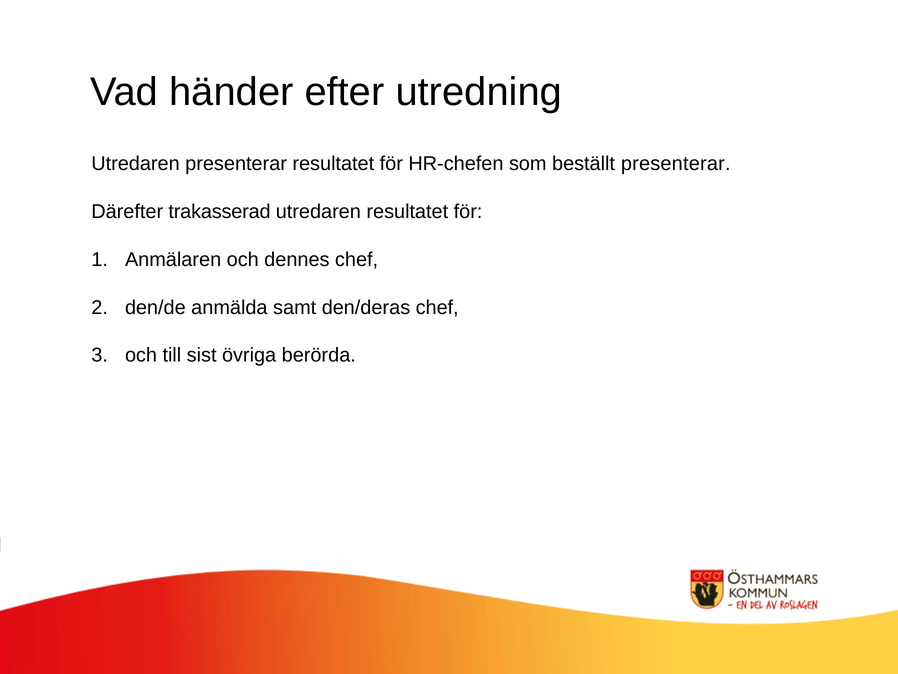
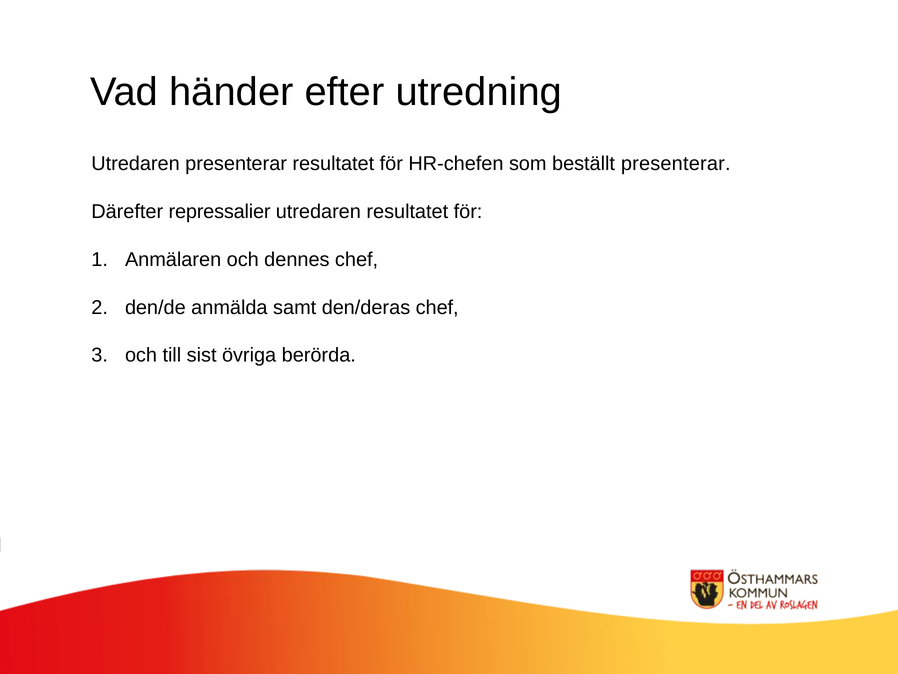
trakasserad: trakasserad -> repressalier (220, 211)
